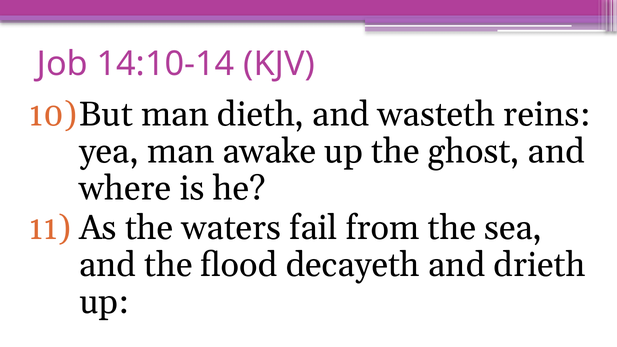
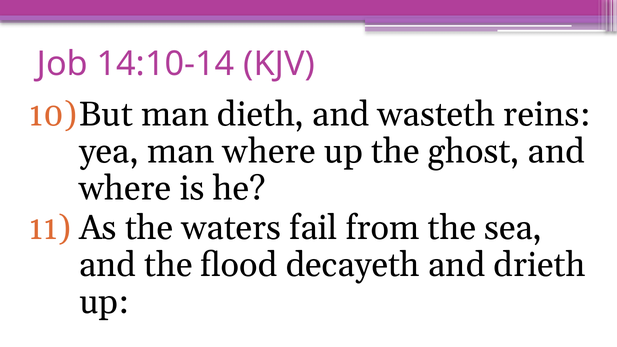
man awake: awake -> where (269, 152)
